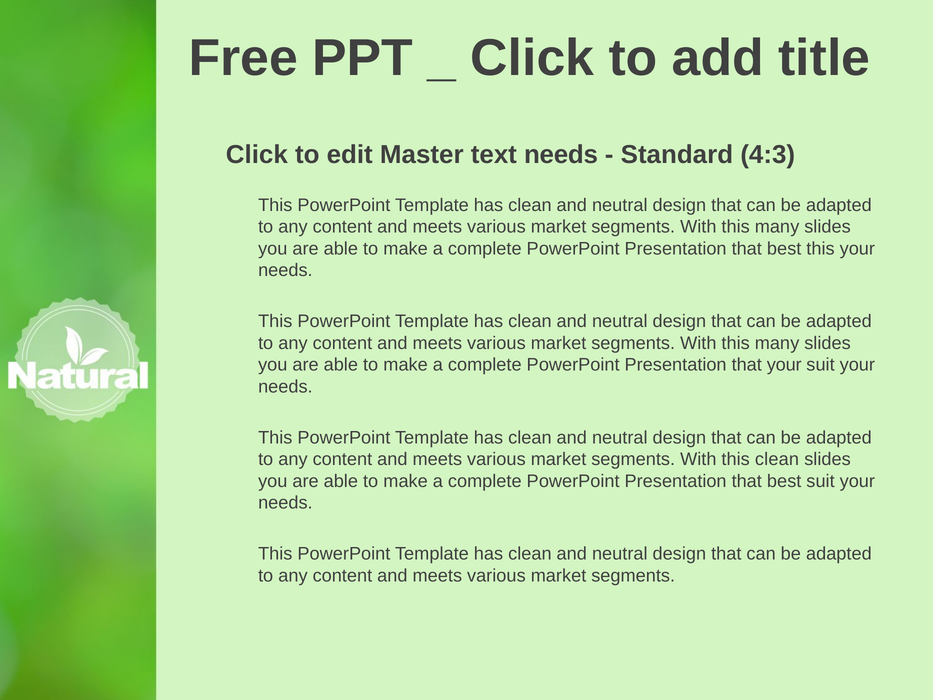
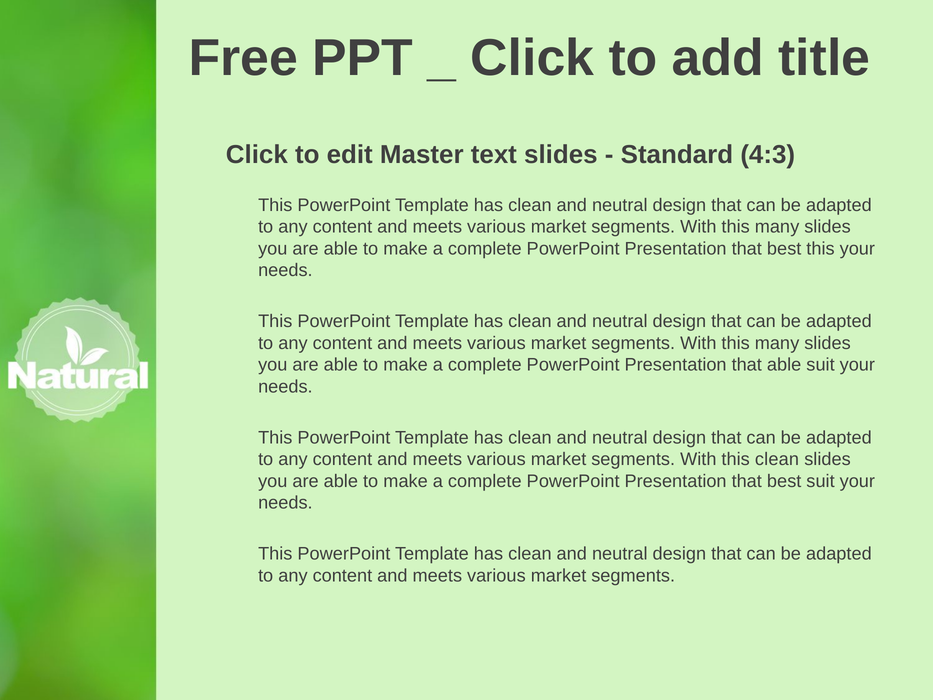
text needs: needs -> slides (561, 155)
that your: your -> able (784, 365)
